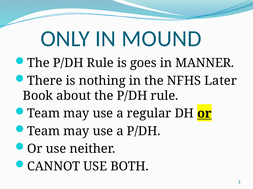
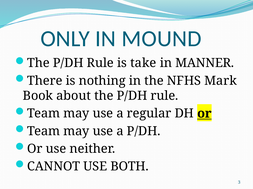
goes: goes -> take (143, 63)
Later: Later -> Mark (221, 81)
